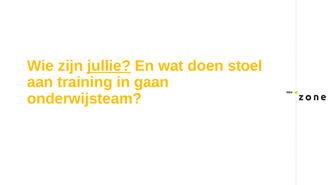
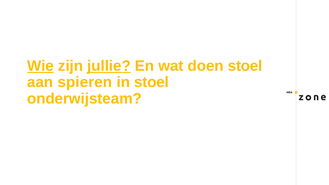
Wie underline: none -> present (40, 66)
training: training -> spieren (85, 82)
in gaan: gaan -> stoel (151, 82)
